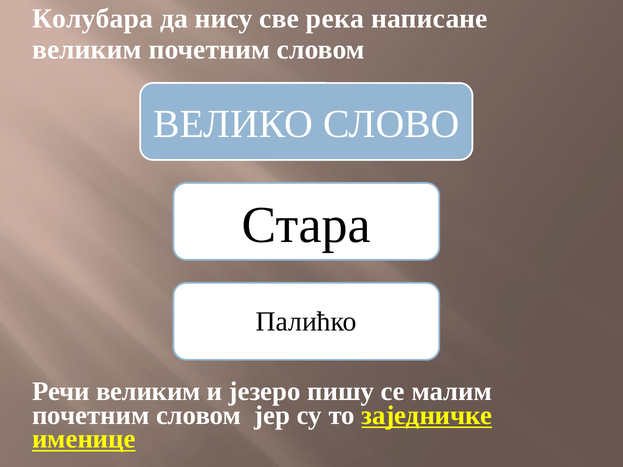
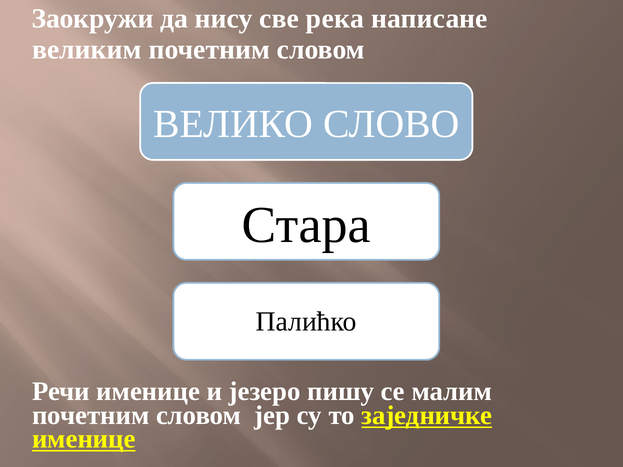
Колубара: Колубара -> Заокружи (93, 19)
Речи великим: великим -> именице (148, 392)
